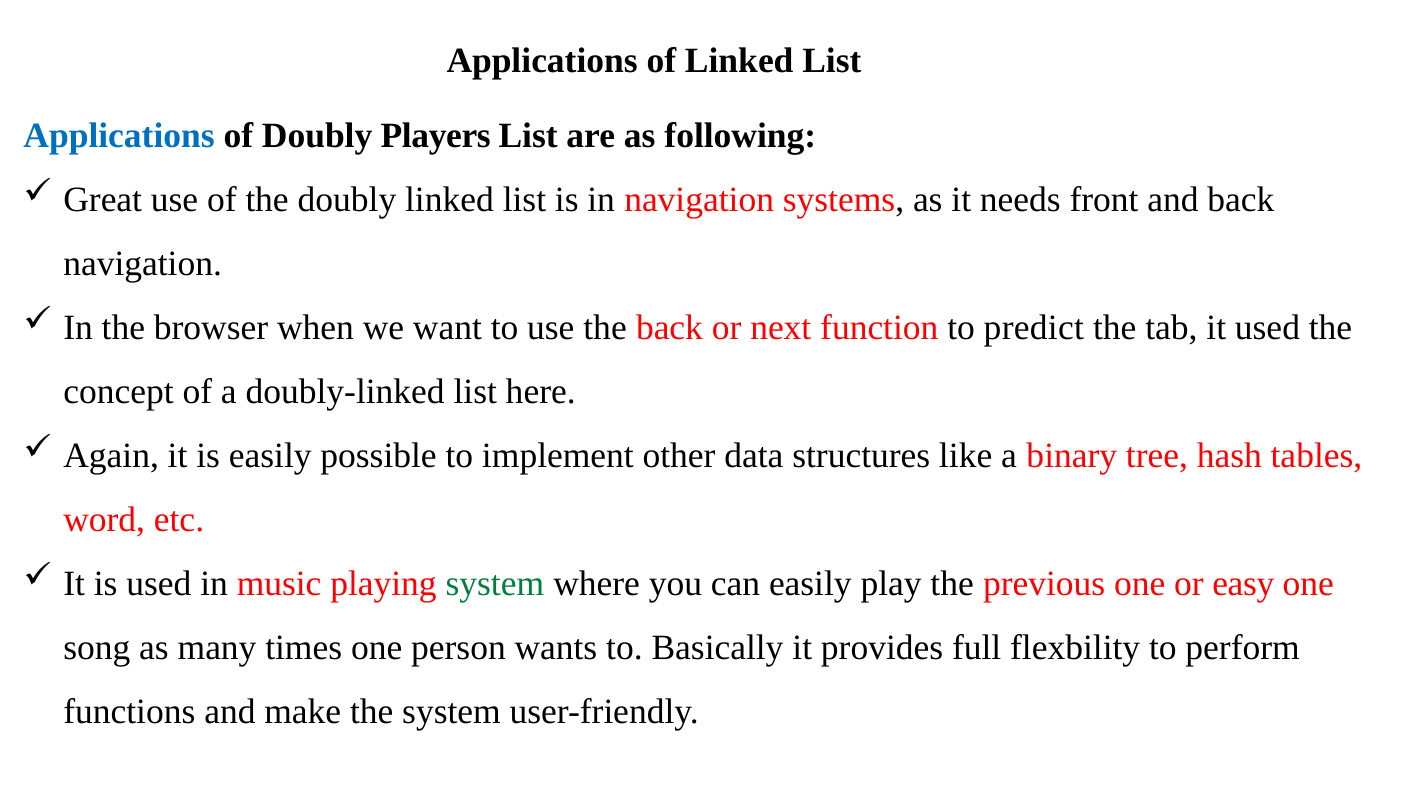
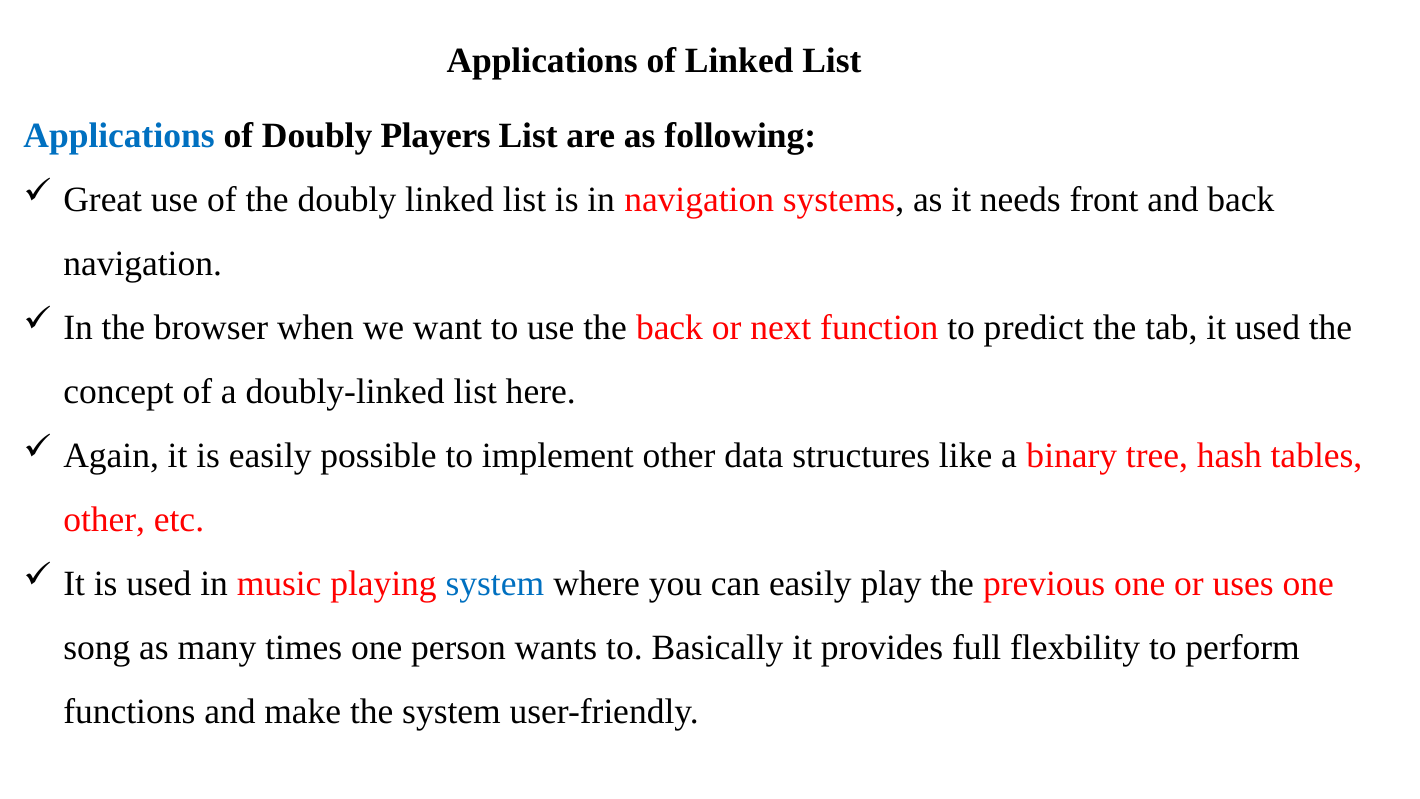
word: word -> other (104, 519)
system colour: green -> blue (495, 583)
easy: easy -> uses (1243, 583)
